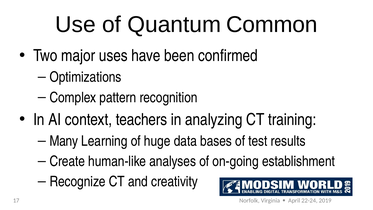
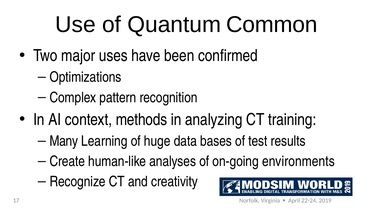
teachers: teachers -> methods (141, 120)
establishment: establishment -> environments (298, 161)
